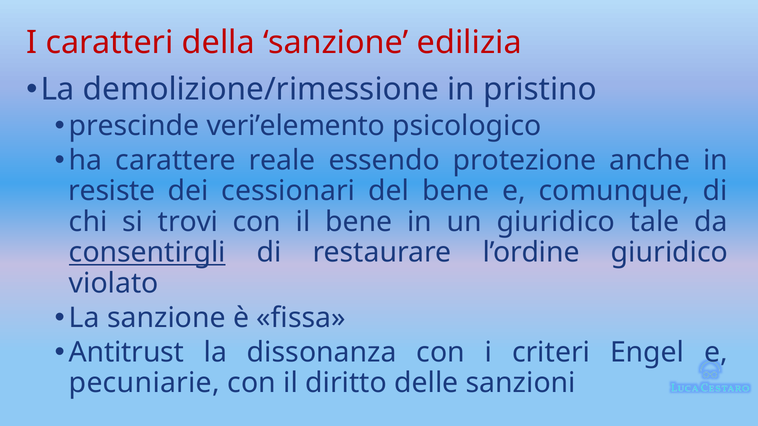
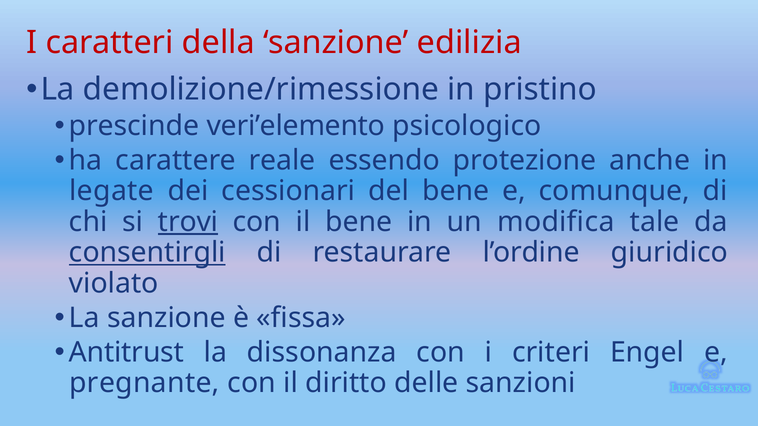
resiste: resiste -> legate (112, 191)
trovi underline: none -> present (188, 222)
un giuridico: giuridico -> modifica (556, 222)
pecuniarie: pecuniarie -> pregnante (144, 383)
